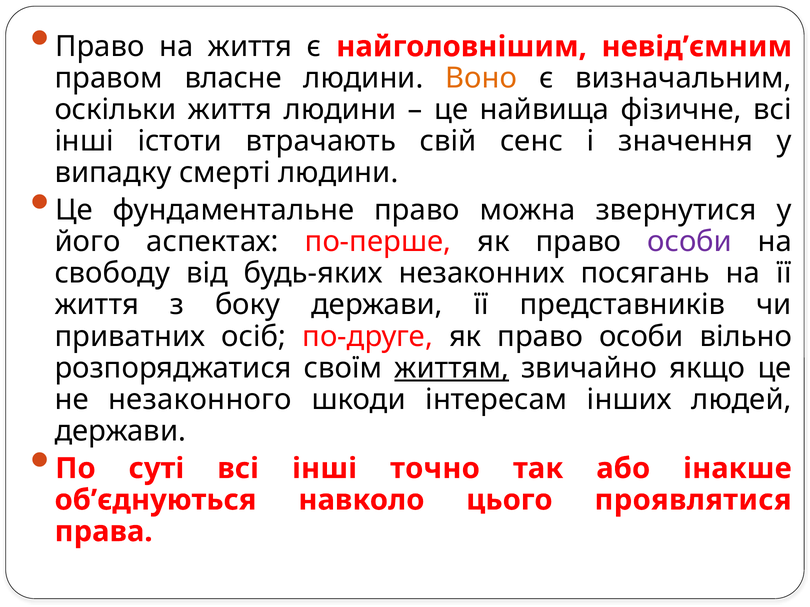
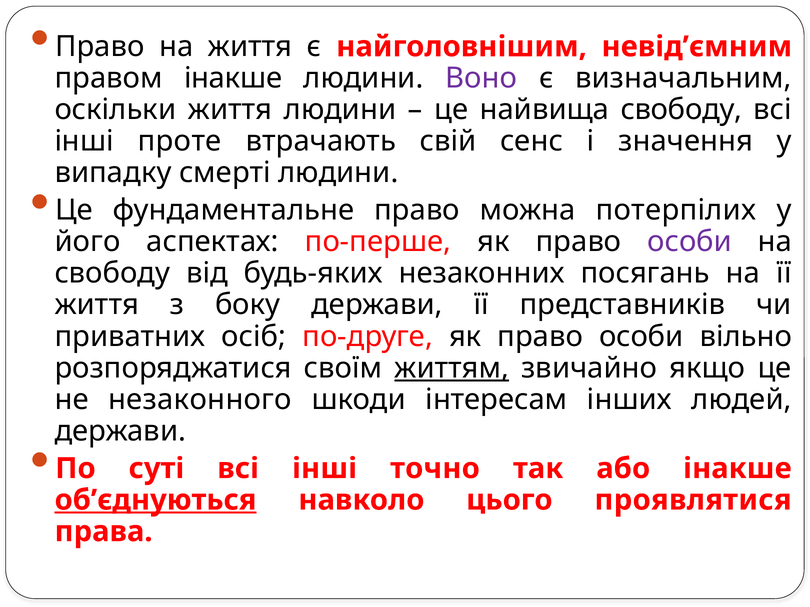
правом власне: власне -> інакше (233, 78)
Воно colour: orange -> purple (481, 78)
найвища фізичне: фізичне -> свободу (681, 110)
істоти: істоти -> проте (180, 141)
звернутися: звернутися -> потерпілих (676, 210)
об’єднуються underline: none -> present (156, 500)
